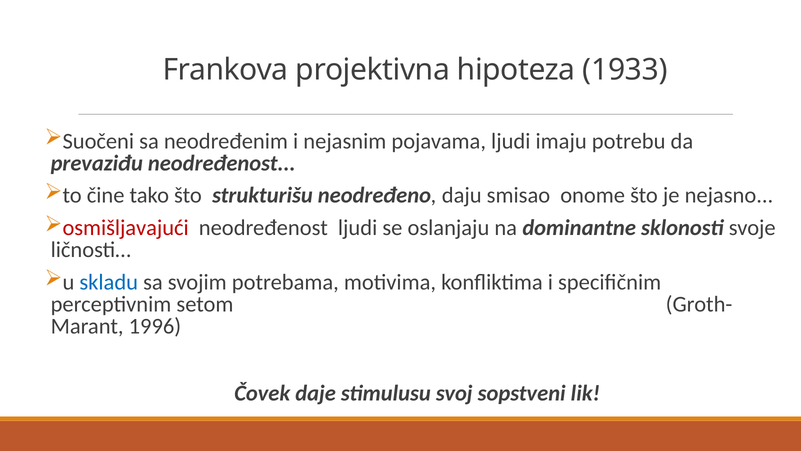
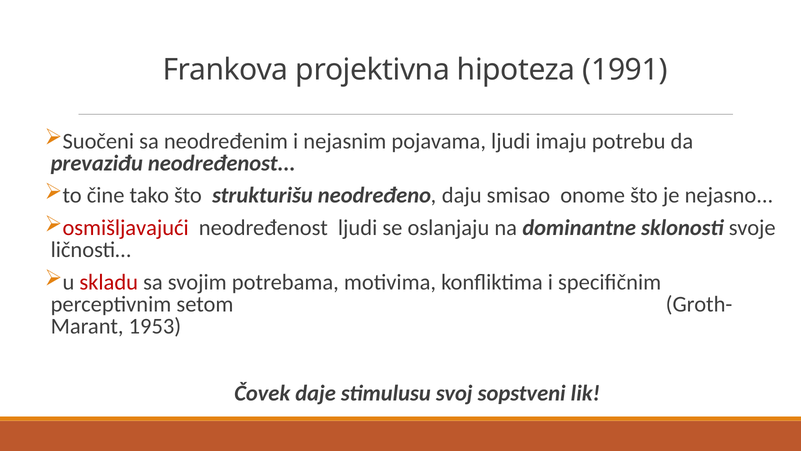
1933: 1933 -> 1991 (625, 70)
skladu colour: blue -> red (109, 282)
1996: 1996 -> 1953 (155, 326)
